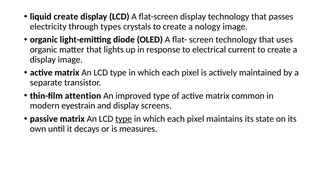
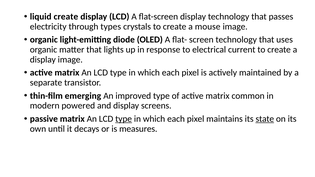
nology: nology -> mouse (208, 27)
attention: attention -> emerging (83, 96)
eyestrain: eyestrain -> powered (78, 106)
state underline: none -> present (265, 119)
